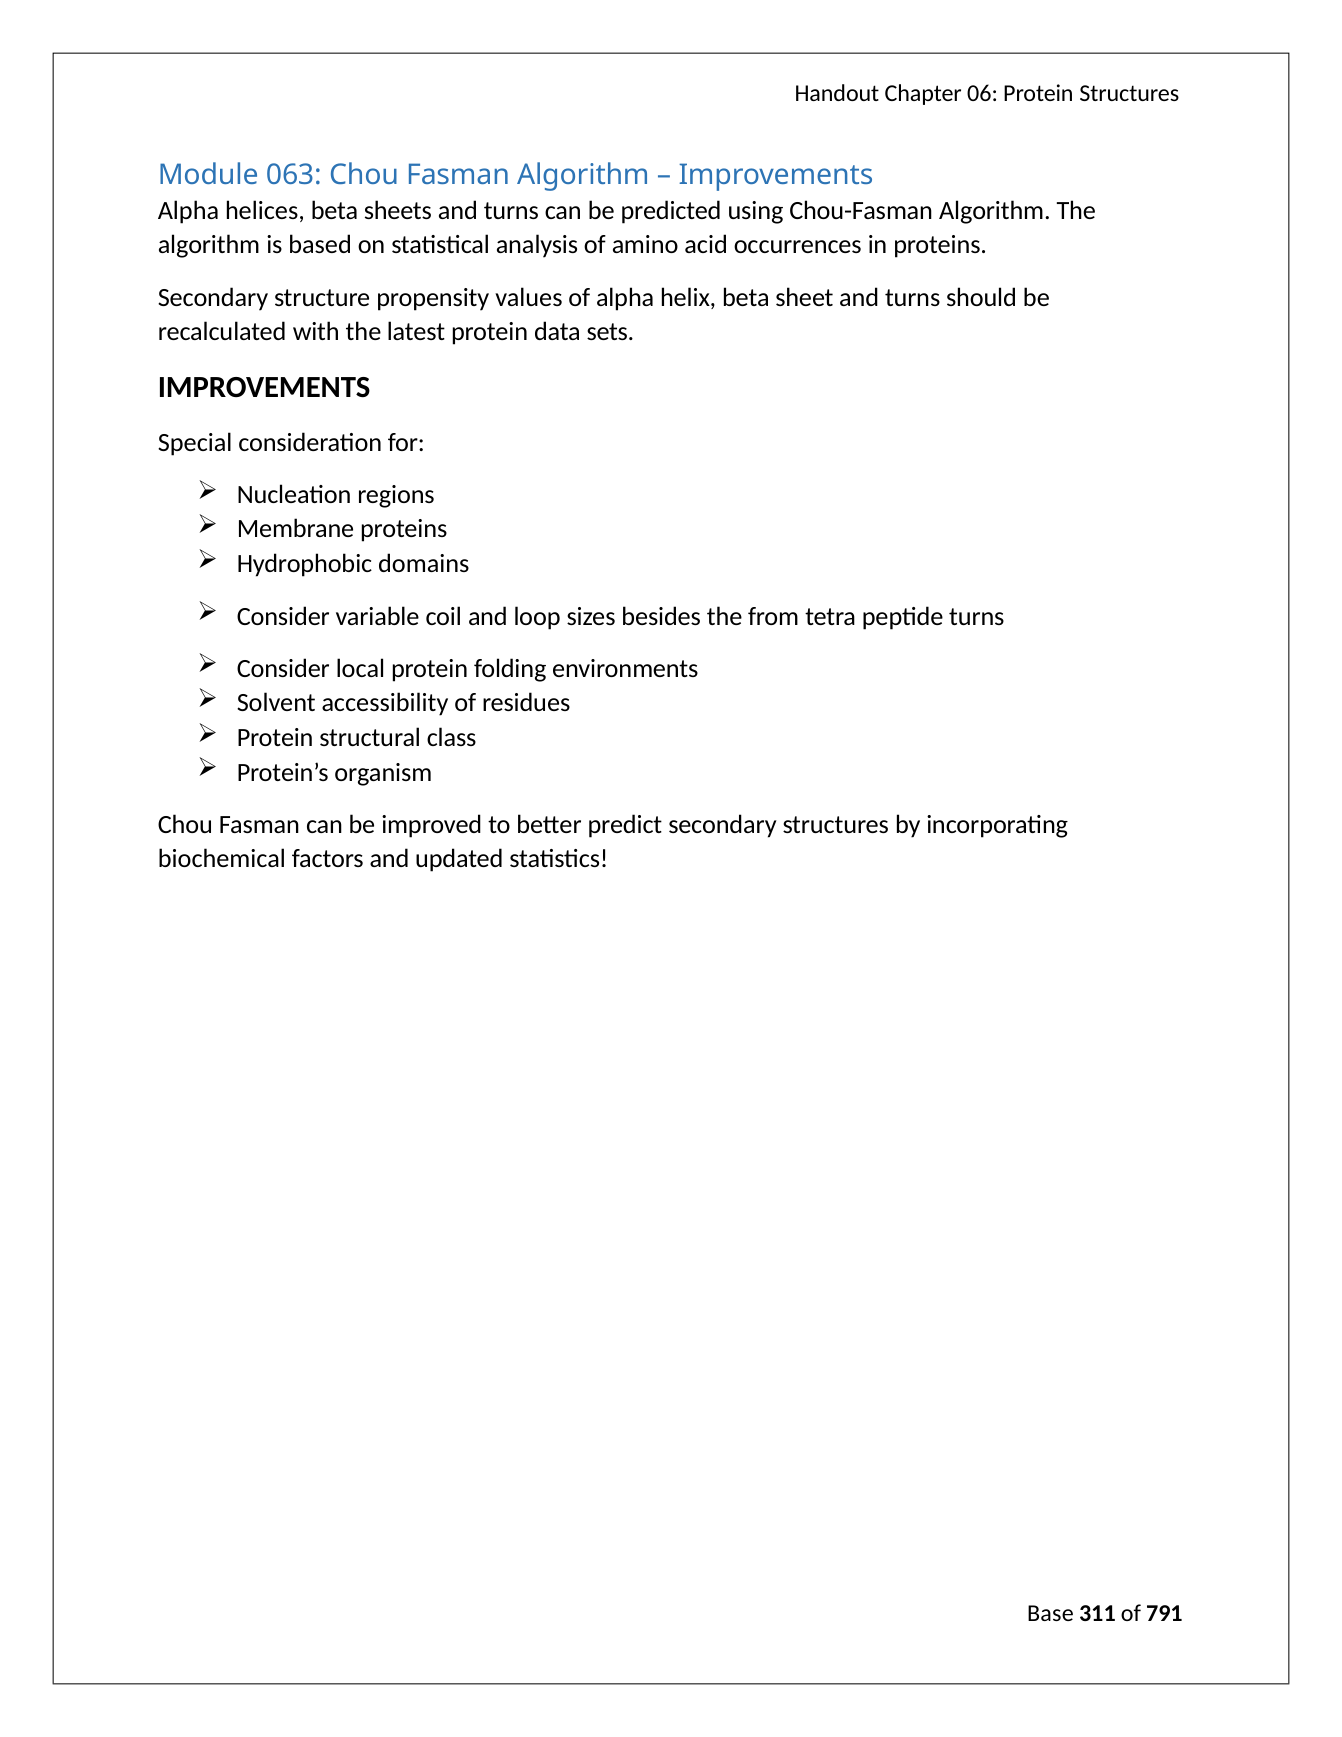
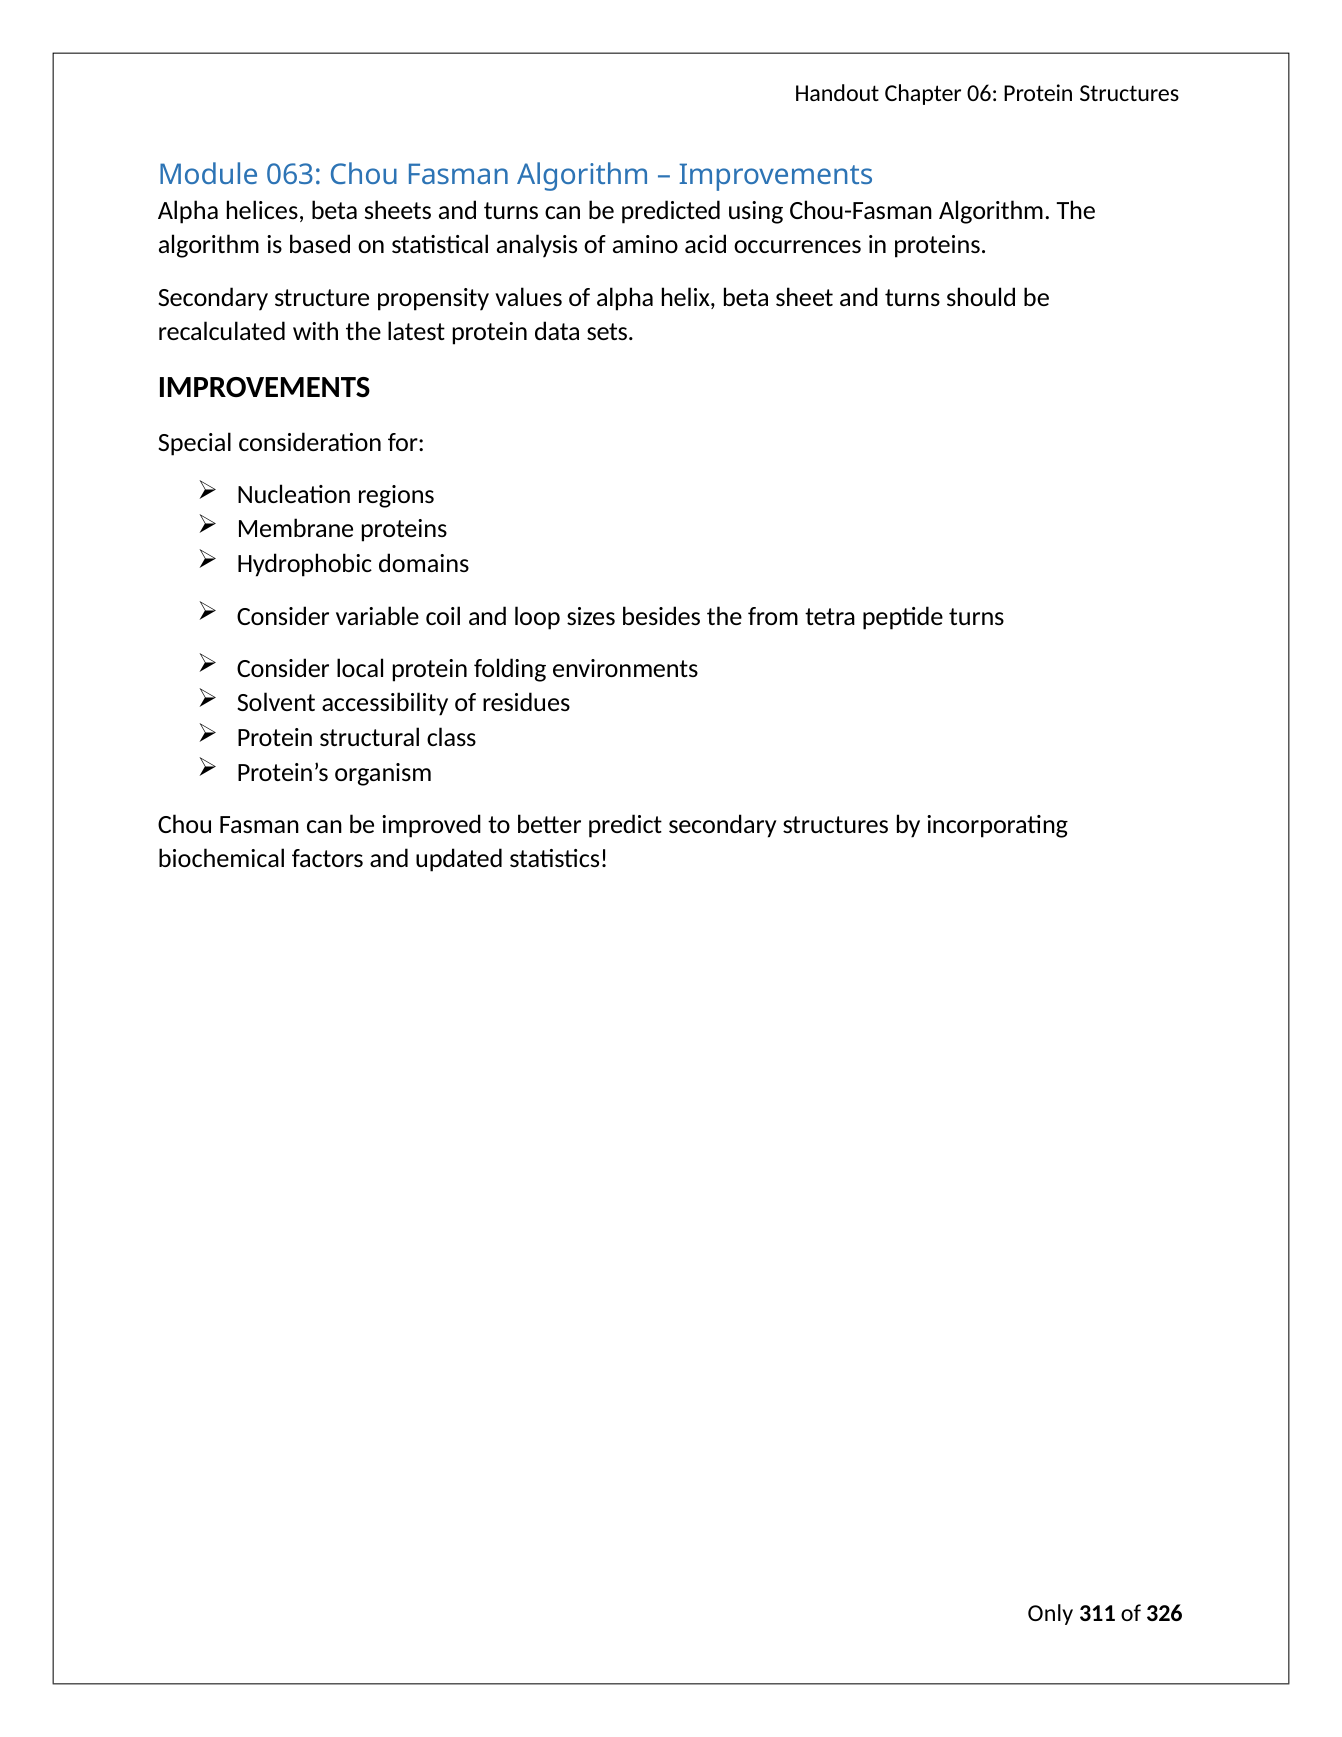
Base: Base -> Only (1050, 1614)
791: 791 -> 326 (1164, 1614)
